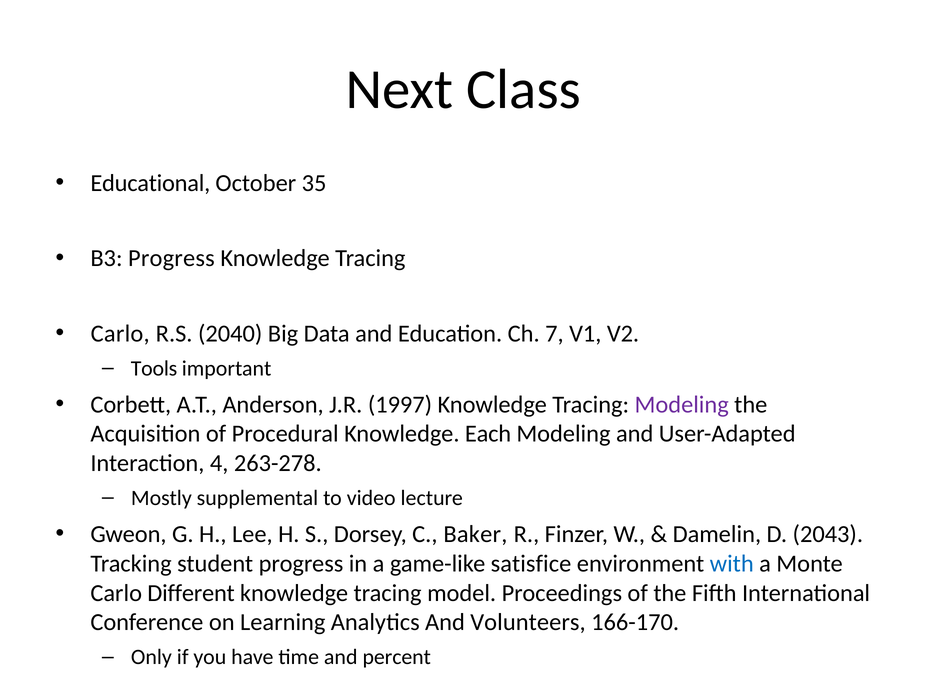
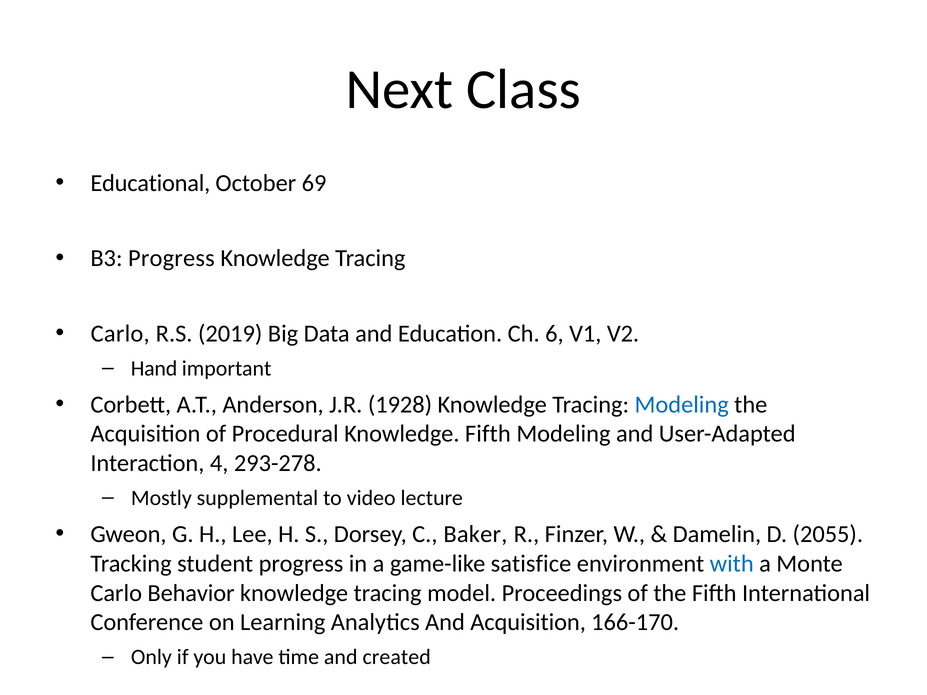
35: 35 -> 69 (314, 183)
2040: 2040 -> 2019 (230, 334)
7: 7 -> 6 (554, 334)
Tools: Tools -> Hand (154, 368)
1997: 1997 -> 1928 (400, 405)
Modeling colour: purple -> blue (682, 405)
Knowledge Each: Each -> Fifth (488, 434)
263-278: 263-278 -> 293-278 (278, 463)
2043: 2043 -> 2055 (828, 534)
Different: Different -> Behavior (191, 593)
And Volunteers: Volunteers -> Acquisition (528, 623)
percent: percent -> created (397, 657)
